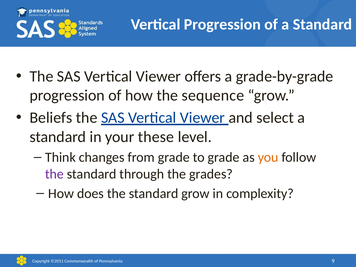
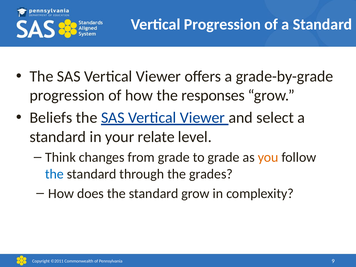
sequence: sequence -> responses (213, 95)
these: these -> relate (156, 137)
the colour: purple -> blue (54, 174)
